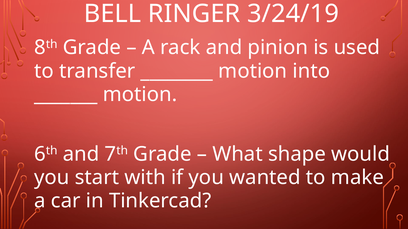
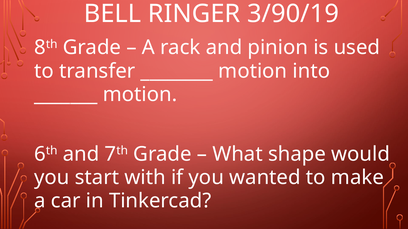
3/24/19: 3/24/19 -> 3/90/19 (293, 14)
